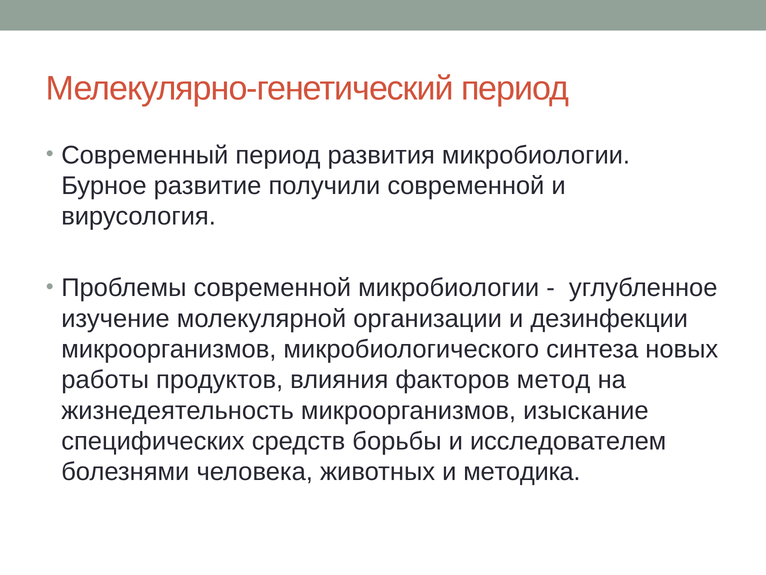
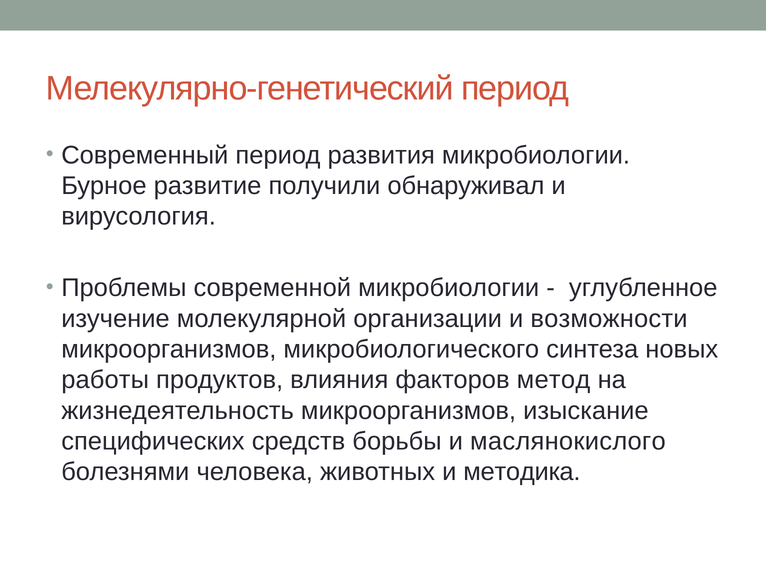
получили современной: современной -> обнаруживал (466, 186)
дезинфекции: дезинфекции -> возможности (609, 318)
исследователем: исследователем -> маслянокислого (568, 441)
